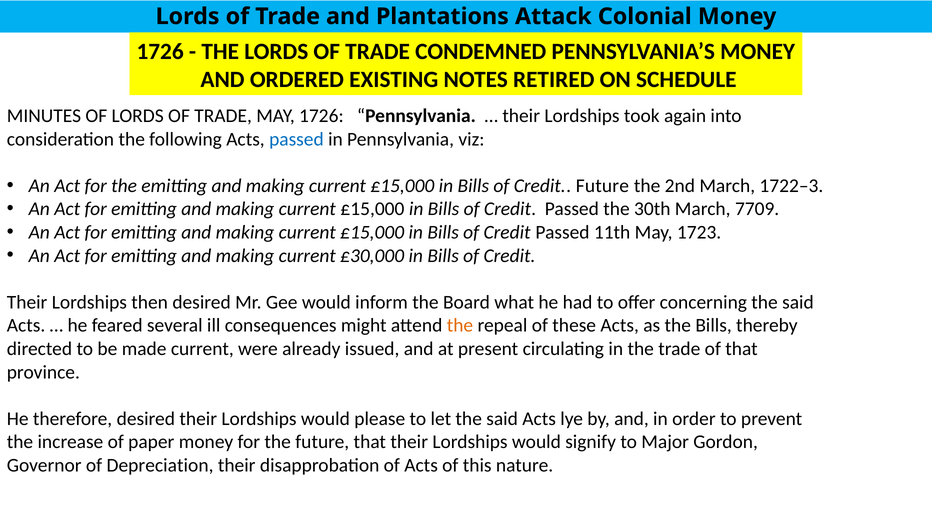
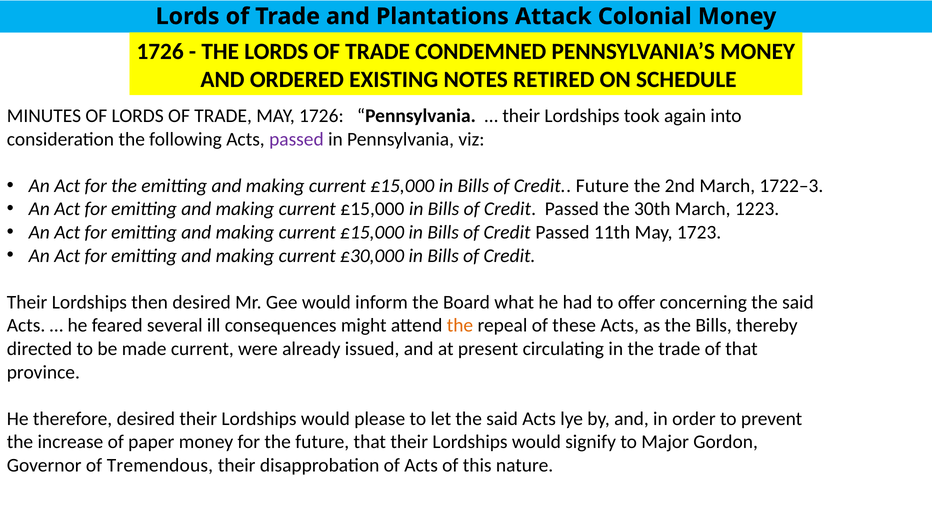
passed colour: blue -> purple (296, 139)
7709: 7709 -> 1223 (757, 209)
Depreciation: Depreciation -> Tremendous (160, 466)
